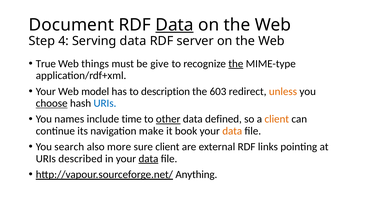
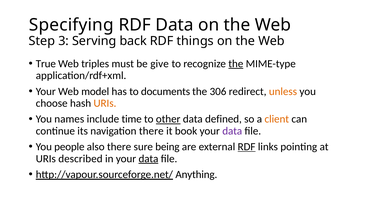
Document: Document -> Specifying (71, 25)
Data underline: present -> none (175, 25)
4: 4 -> 3 (64, 41)
Serving data: data -> back (133, 41)
server: server -> things (195, 41)
things: things -> triples (95, 64)
description: description -> documents (166, 91)
603: 603 -> 306 (218, 91)
choose underline: present -> none (52, 103)
URIs colour: blue -> orange (105, 103)
navigation make: make -> there (151, 131)
data colour: orange -> purple (232, 131)
search: search -> people (69, 147)
also more: more -> there (119, 147)
sure client: client -> being (167, 147)
RDF underline: none -> present (247, 147)
